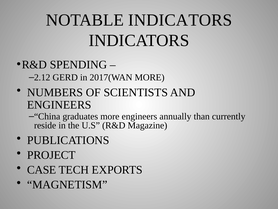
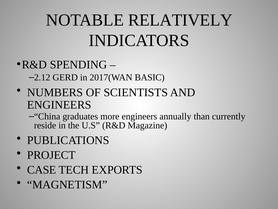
NOTABLE INDICATORS: INDICATORS -> RELATIVELY (180, 20)
2017(WAN MORE: MORE -> BASIC (150, 77)
